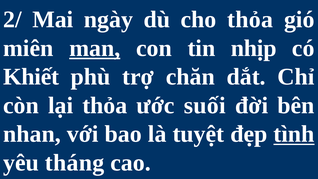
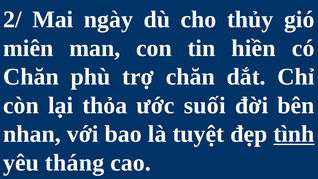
cho thỏa: thỏa -> thủy (250, 20)
man underline: present -> none (95, 48)
nhịp: nhịp -> hiền (254, 48)
Khiết: Khiết -> Chăn (31, 77)
